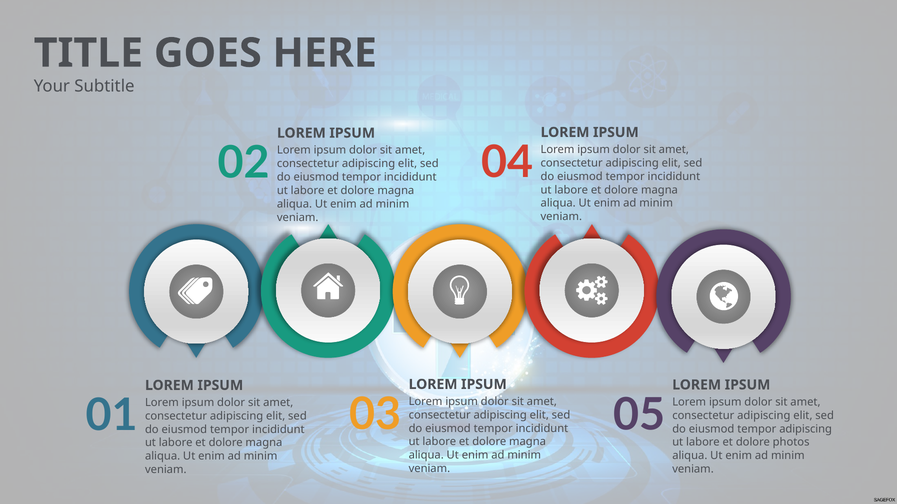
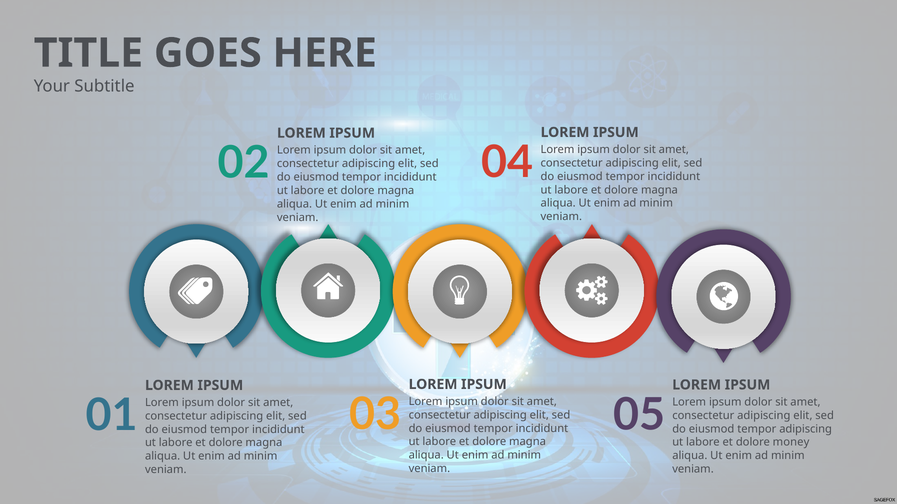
photos: photos -> money (791, 443)
